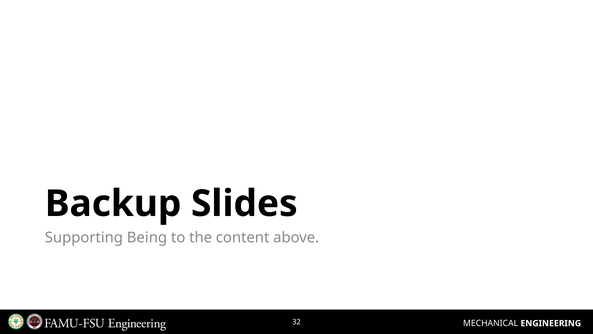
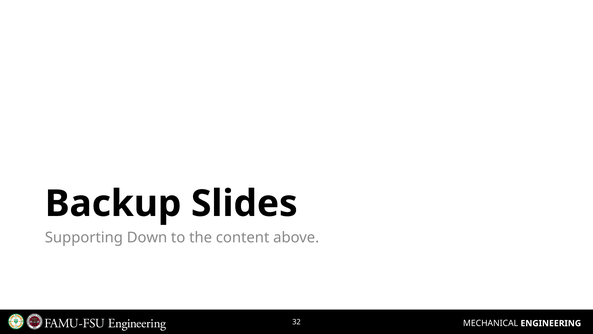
Being: Being -> Down (147, 237)
